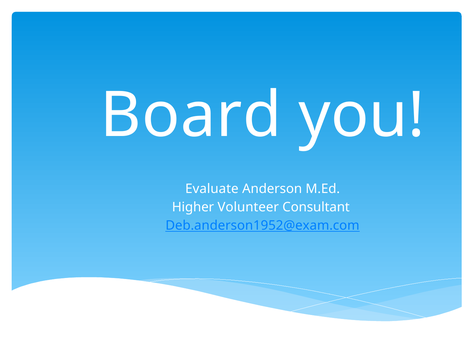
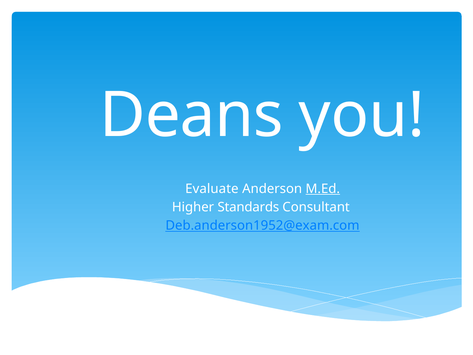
Board: Board -> Deans (191, 115)
M.Ed underline: none -> present (323, 189)
Volunteer: Volunteer -> Standards (248, 207)
